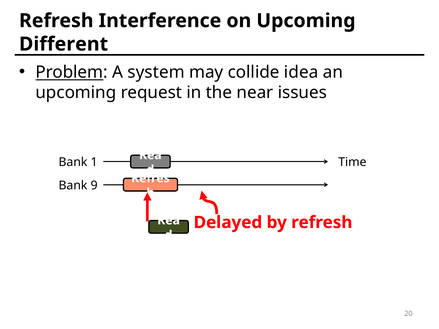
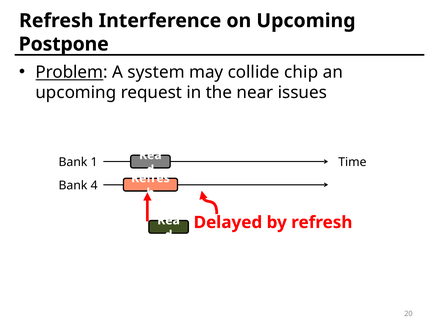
Different: Different -> Postpone (64, 44)
idea: idea -> chip (301, 72)
9: 9 -> 4 (94, 186)
